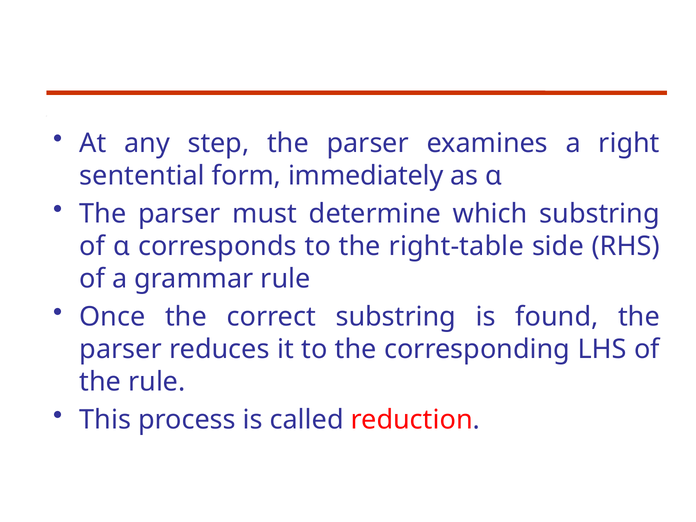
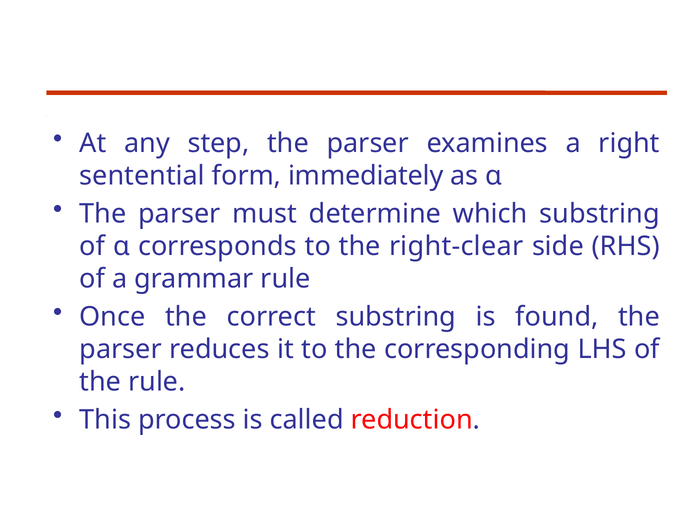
right-table: right-table -> right-clear (456, 246)
